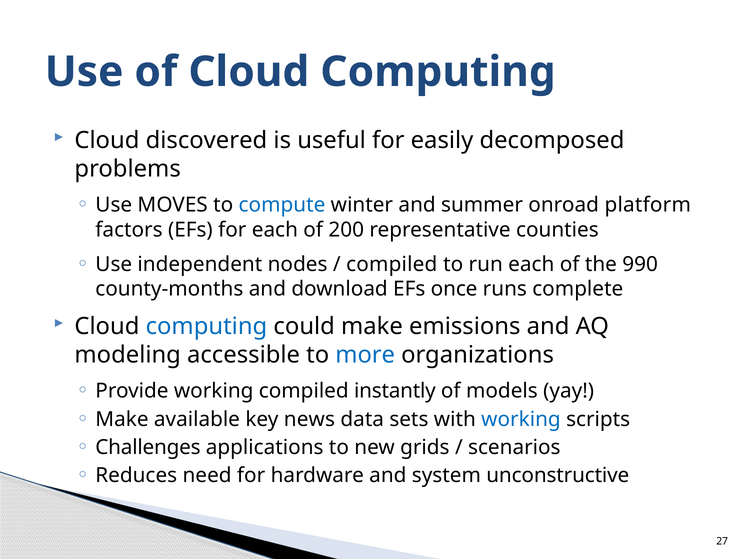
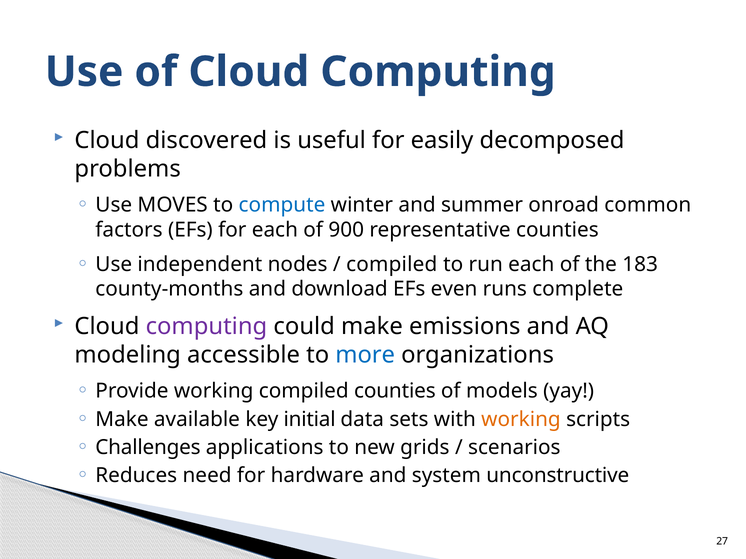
platform: platform -> common (648, 205)
200: 200 -> 900 (346, 230)
990: 990 -> 183 (640, 264)
once: once -> even (454, 289)
computing colour: blue -> purple (206, 327)
compiled instantly: instantly -> counties (395, 391)
news: news -> initial (310, 420)
working colour: blue -> orange (521, 420)
